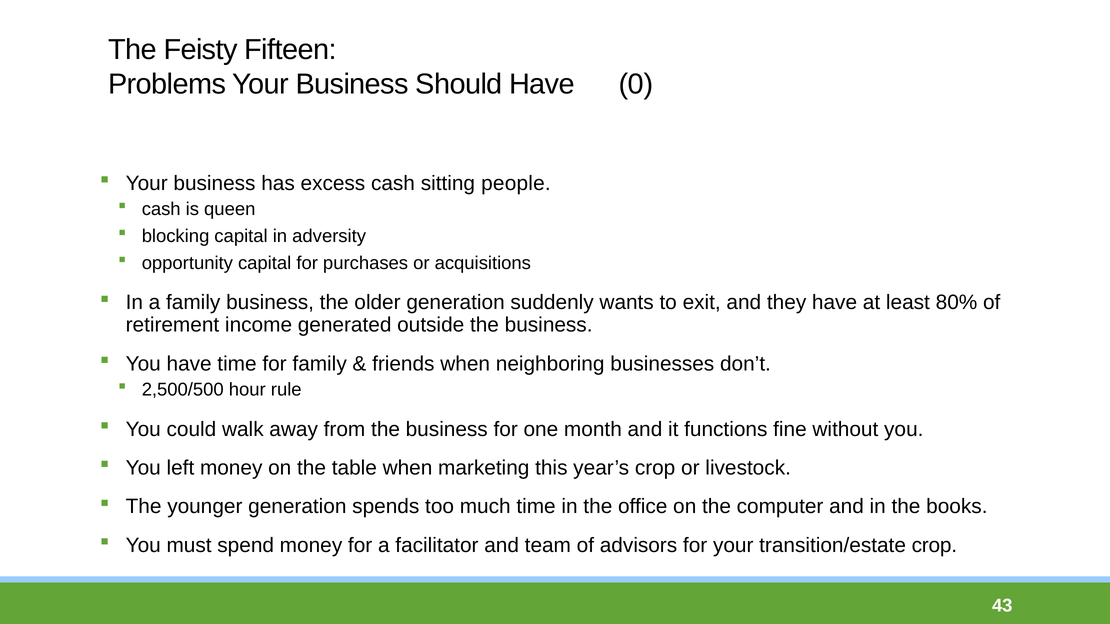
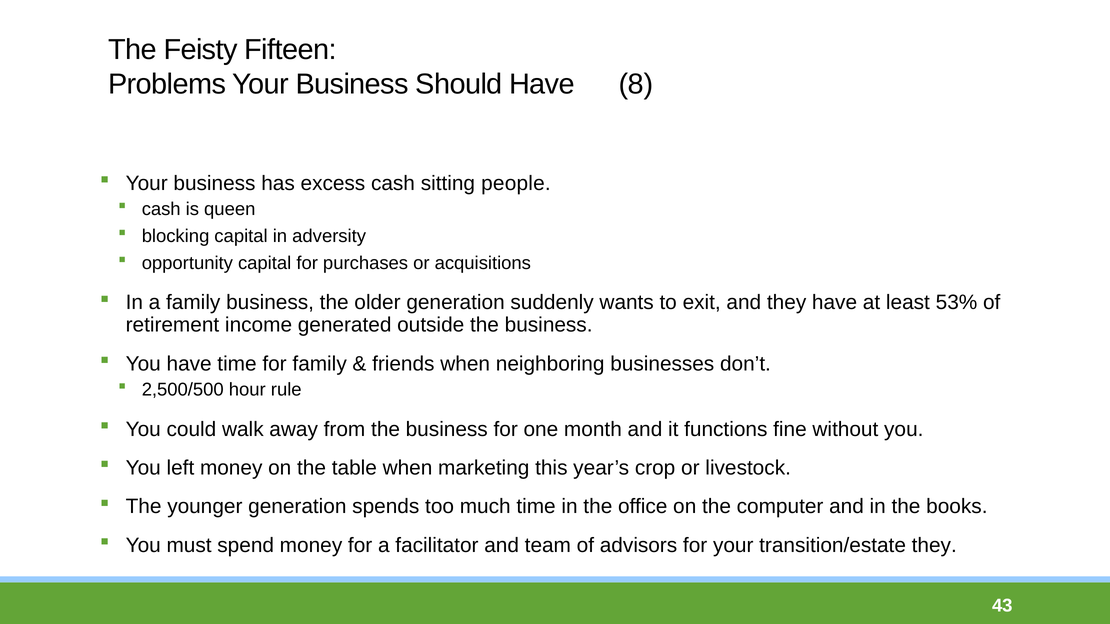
0: 0 -> 8 (636, 84)
80%: 80% -> 53% (957, 303)
transition/estate crop: crop -> they (934, 546)
